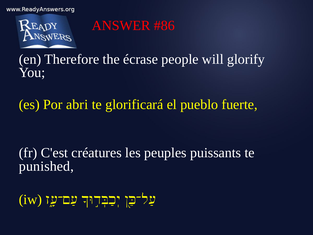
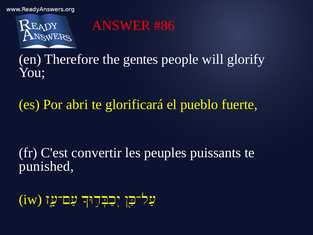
écrase: écrase -> gentes (141, 59)
créatures: créatures -> convertir (97, 153)
